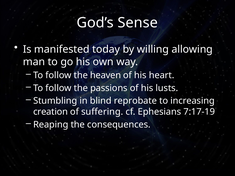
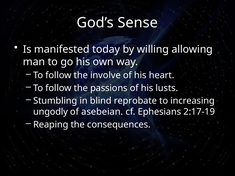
heaven: heaven -> involve (105, 75)
creation: creation -> ungodly (51, 112)
suffering: suffering -> asebeian (102, 112)
7:17-19: 7:17-19 -> 2:17-19 (199, 112)
